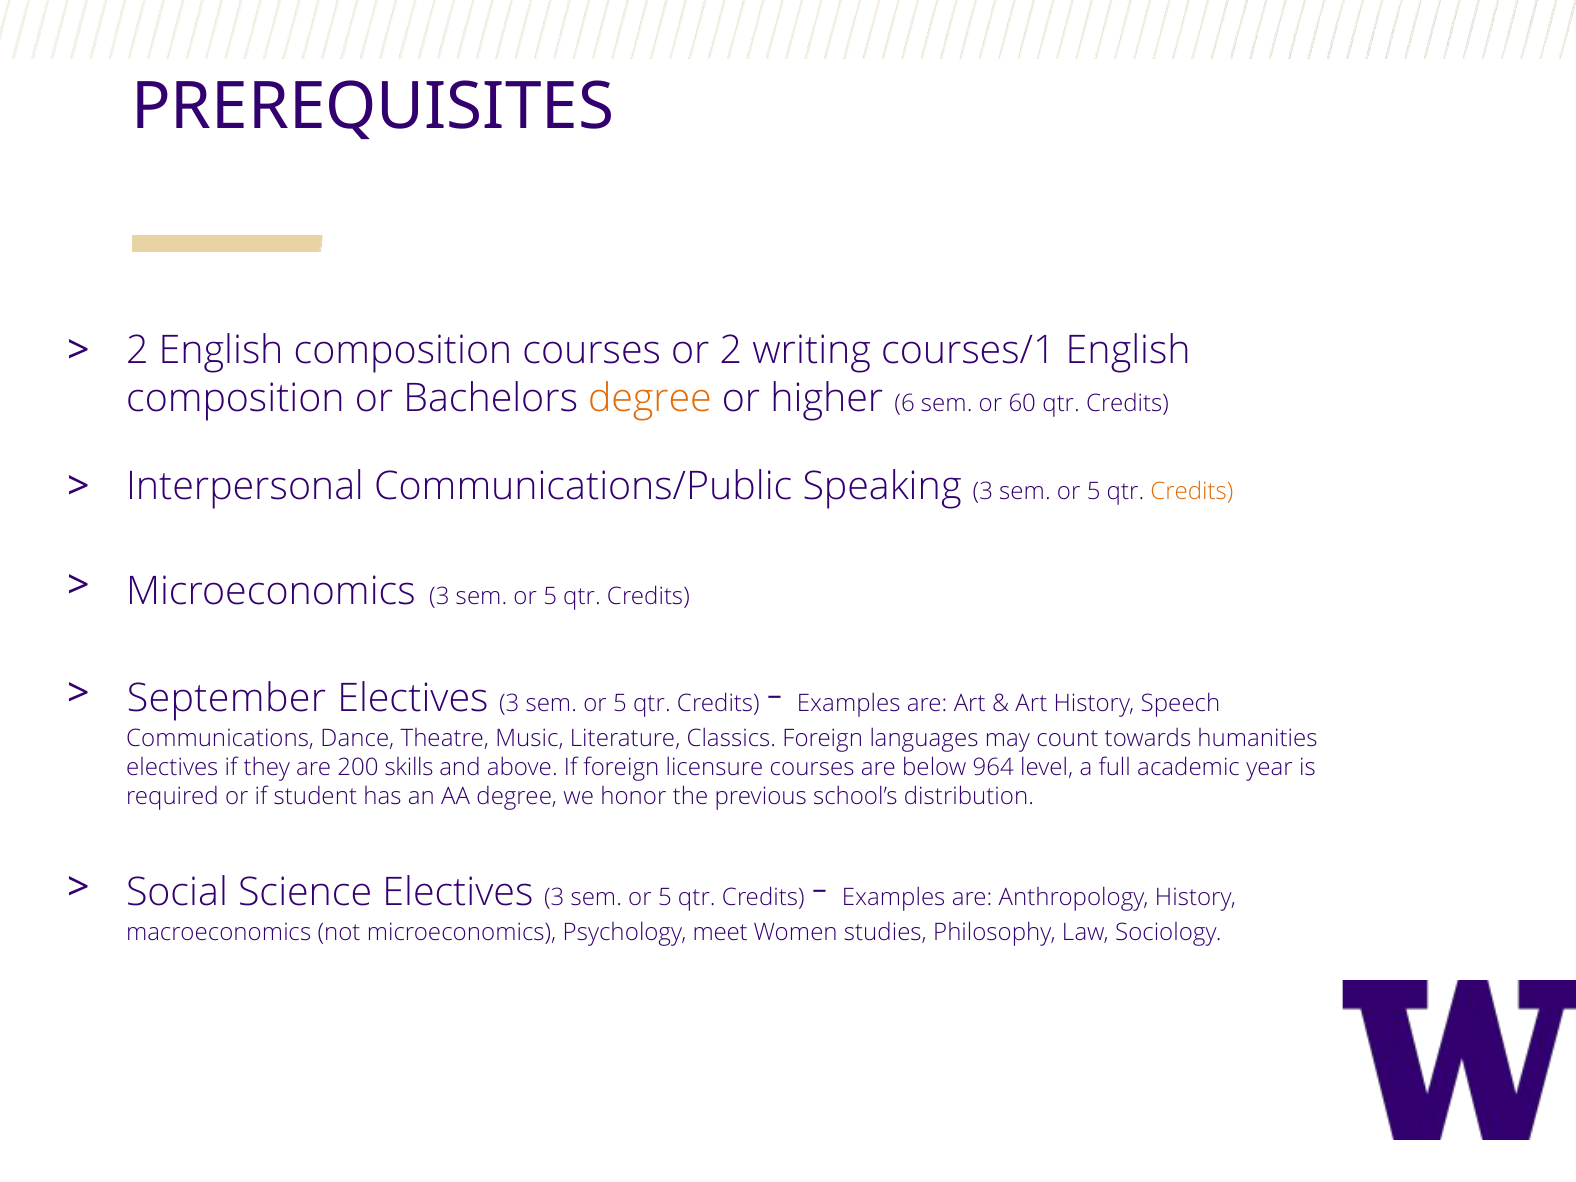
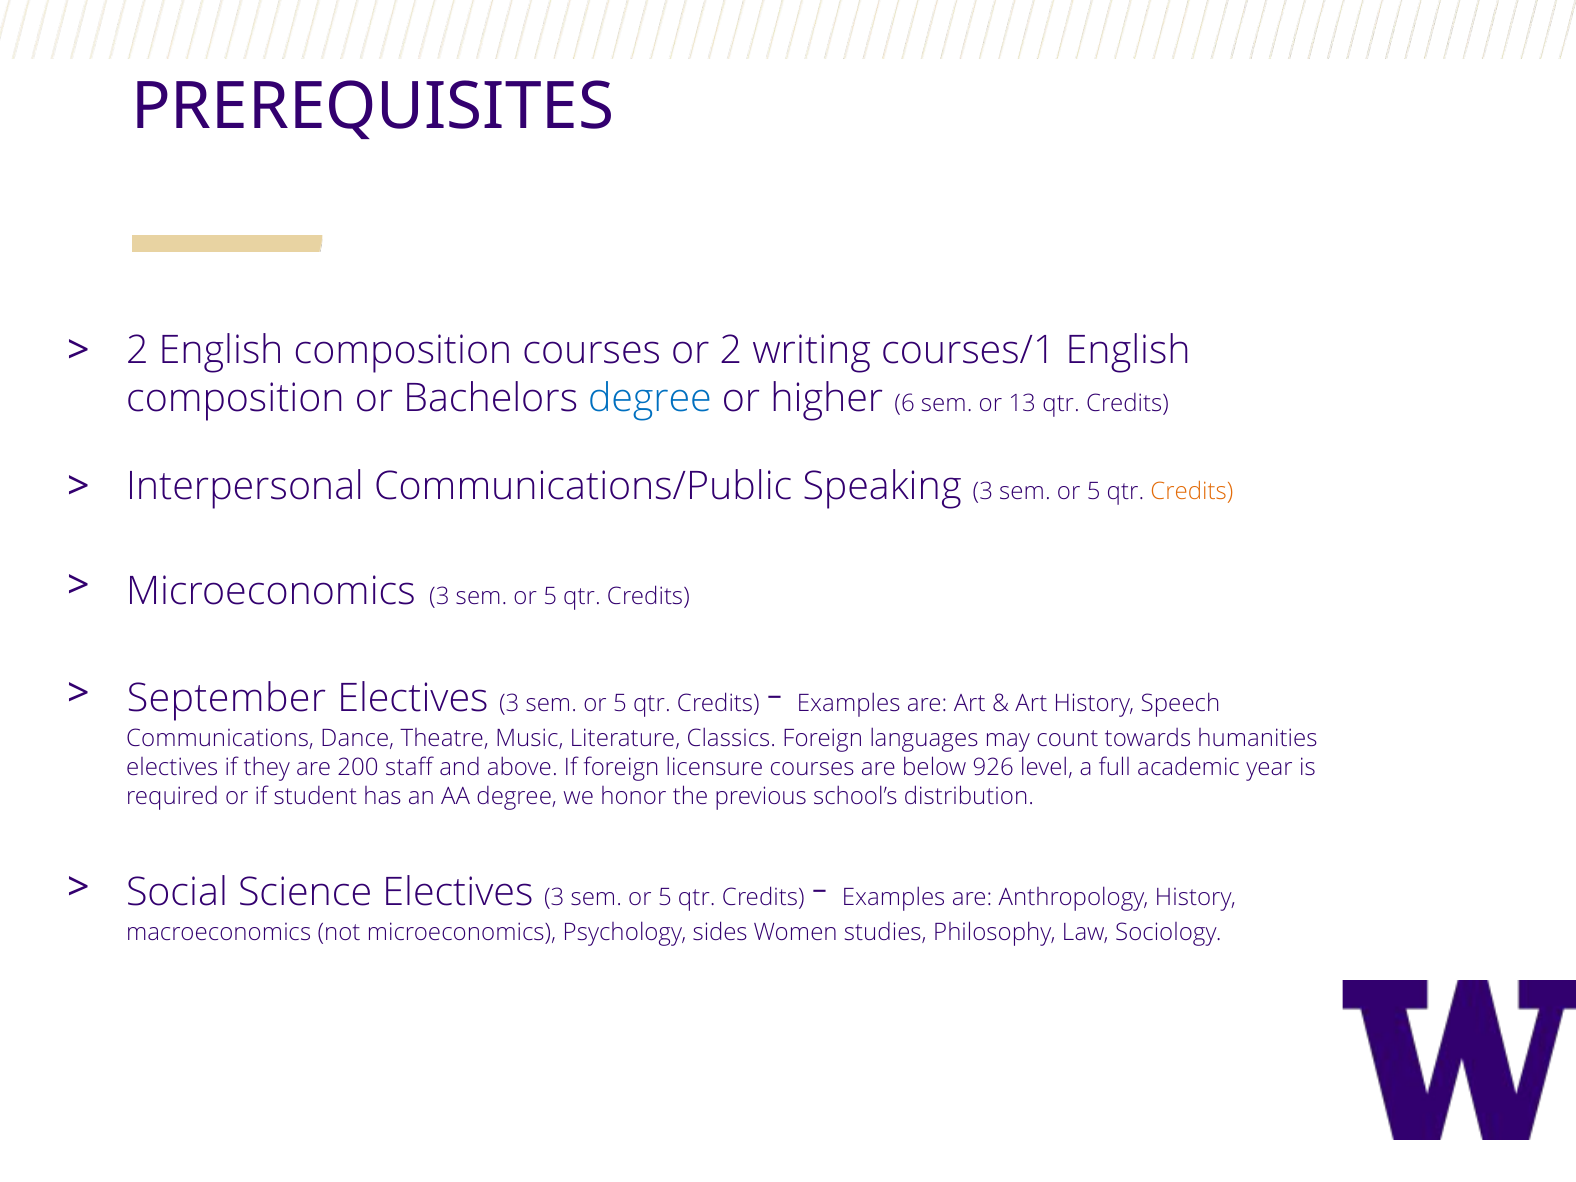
degree colour: orange -> blue (650, 398)
60: 60 -> 13 (1022, 403)
skills: skills -> staff (409, 767)
964: 964 -> 926 (993, 767)
meet: meet -> sides (720, 933)
